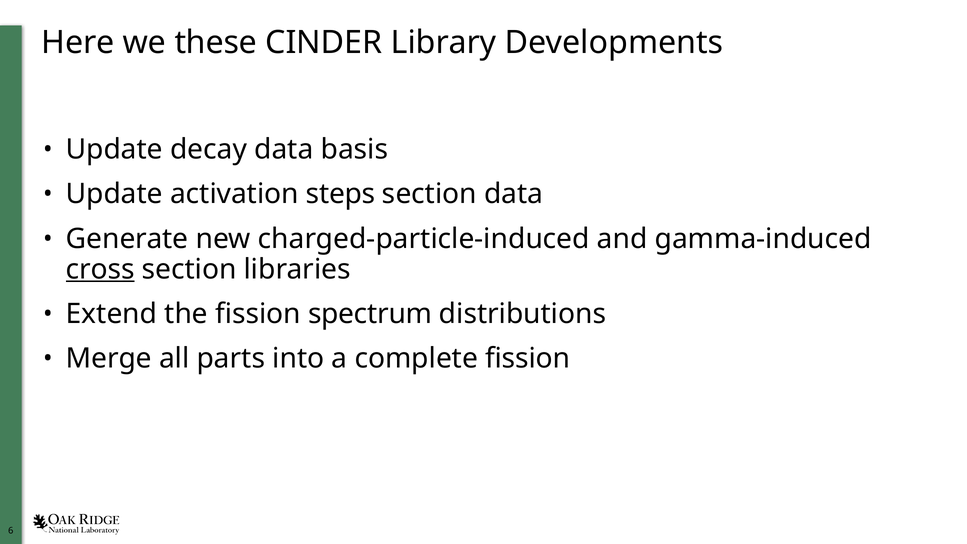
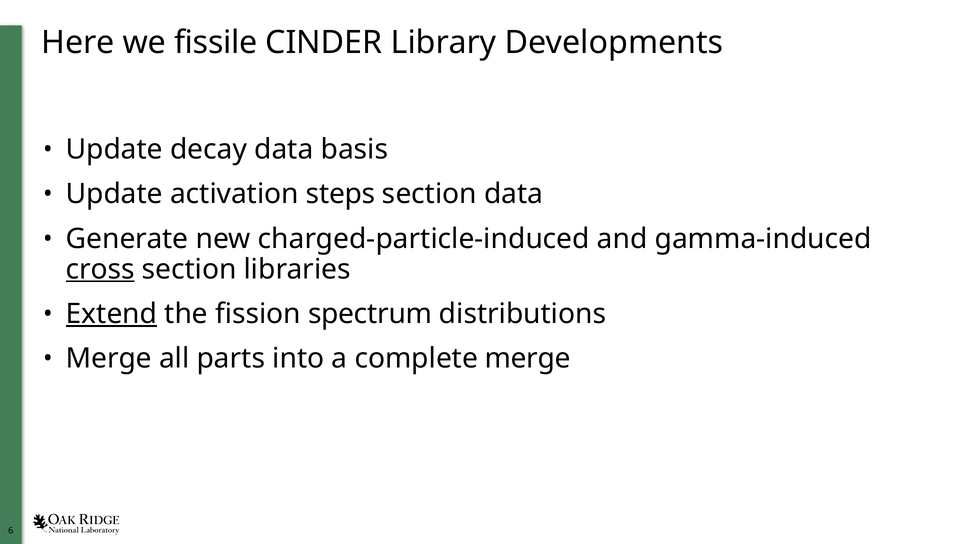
these: these -> fissile (216, 43)
Extend underline: none -> present (112, 314)
complete fission: fission -> merge (528, 358)
